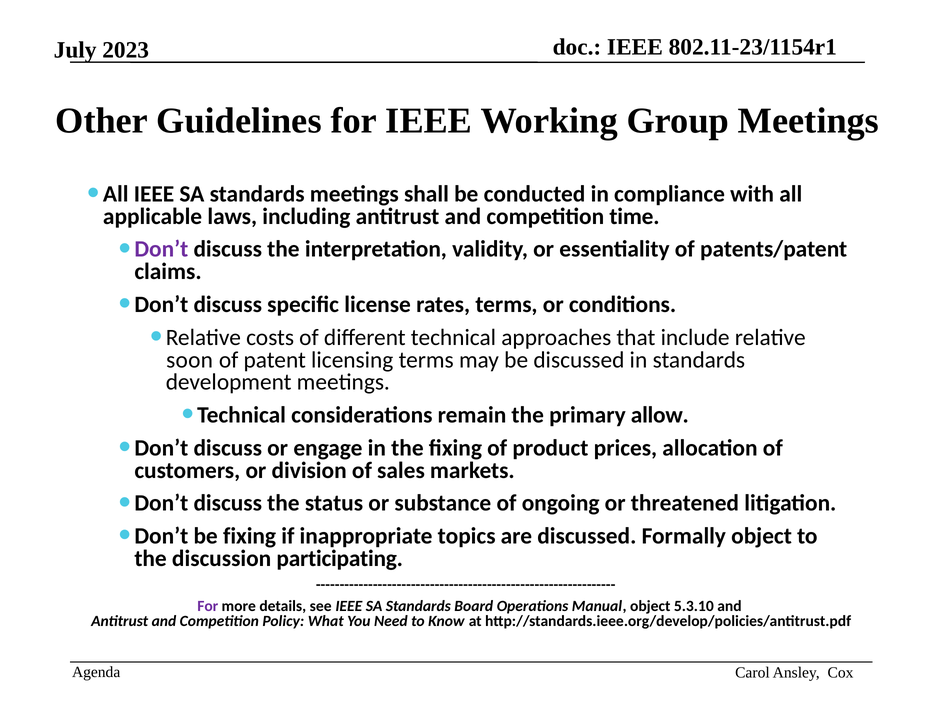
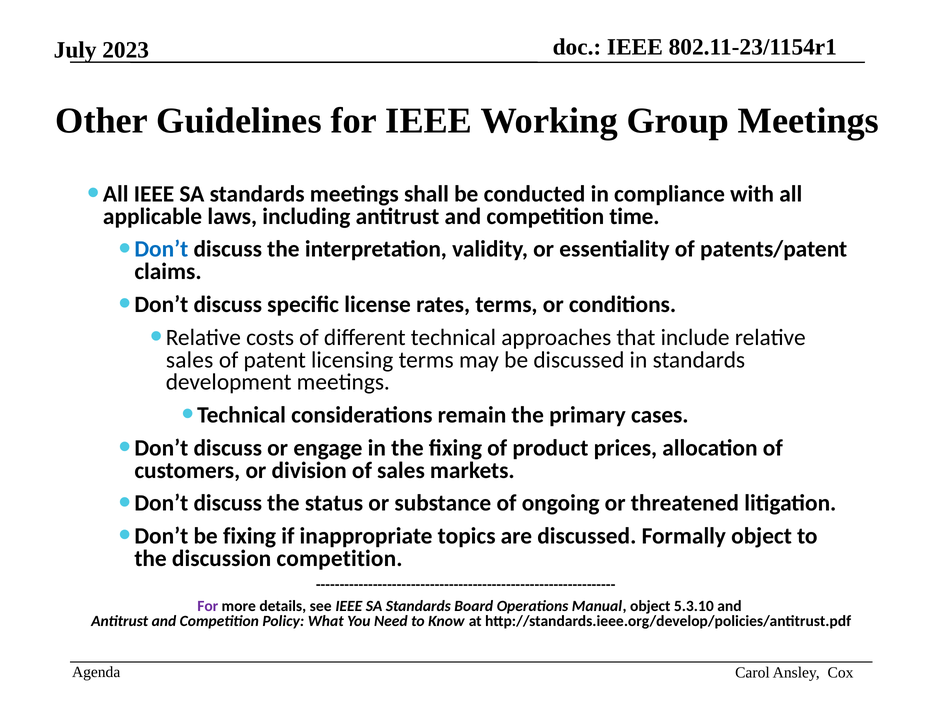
Don’t colour: purple -> blue (161, 249)
soon: soon -> sales (190, 360)
allow: allow -> cases (660, 415)
discussion participating: participating -> competition (340, 559)
